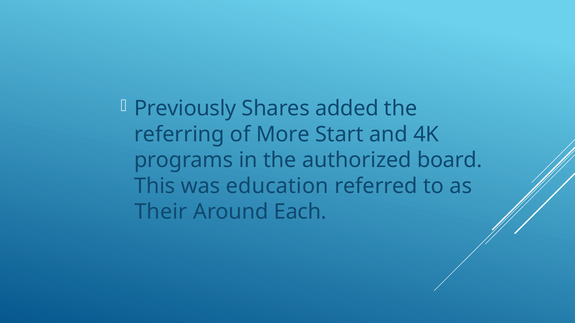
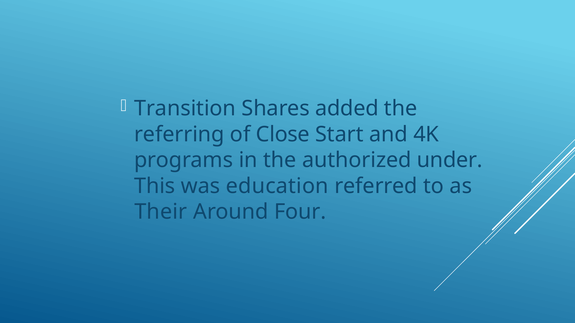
Previously: Previously -> Transition (185, 109)
More: More -> Close (283, 134)
board: board -> under (450, 160)
Each: Each -> Four (300, 212)
